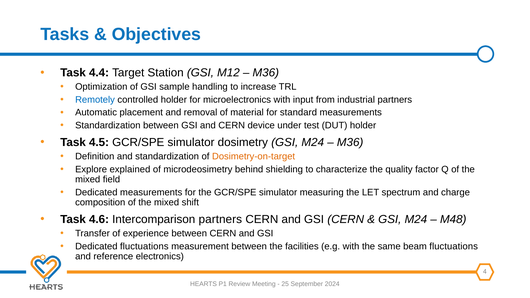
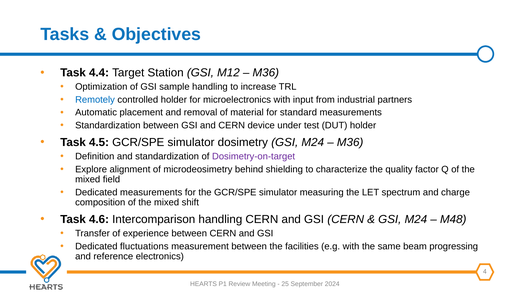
Dosimetry-on-target colour: orange -> purple (254, 156)
explained: explained -> alignment (130, 169)
Intercomparison partners: partners -> handling (220, 219)
beam fluctuations: fluctuations -> progressing (454, 246)
